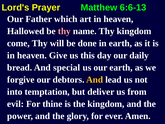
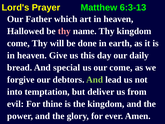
6:6-13: 6:6-13 -> 6:3-13 (133, 8)
our earth: earth -> come (121, 67)
And colour: yellow -> light green (95, 80)
